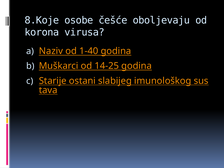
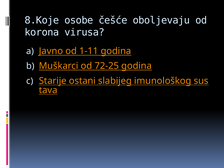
Naziv: Naziv -> Javno (51, 51)
1-40: 1-40 -> 1-11 (89, 51)
14-25: 14-25 -> 72-25 (107, 66)
